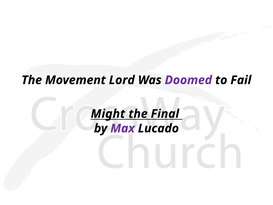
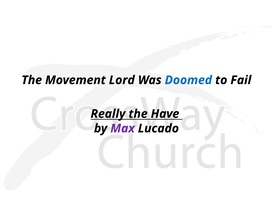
Doomed colour: purple -> blue (188, 80)
Might: Might -> Really (108, 114)
Final: Final -> Have (165, 114)
